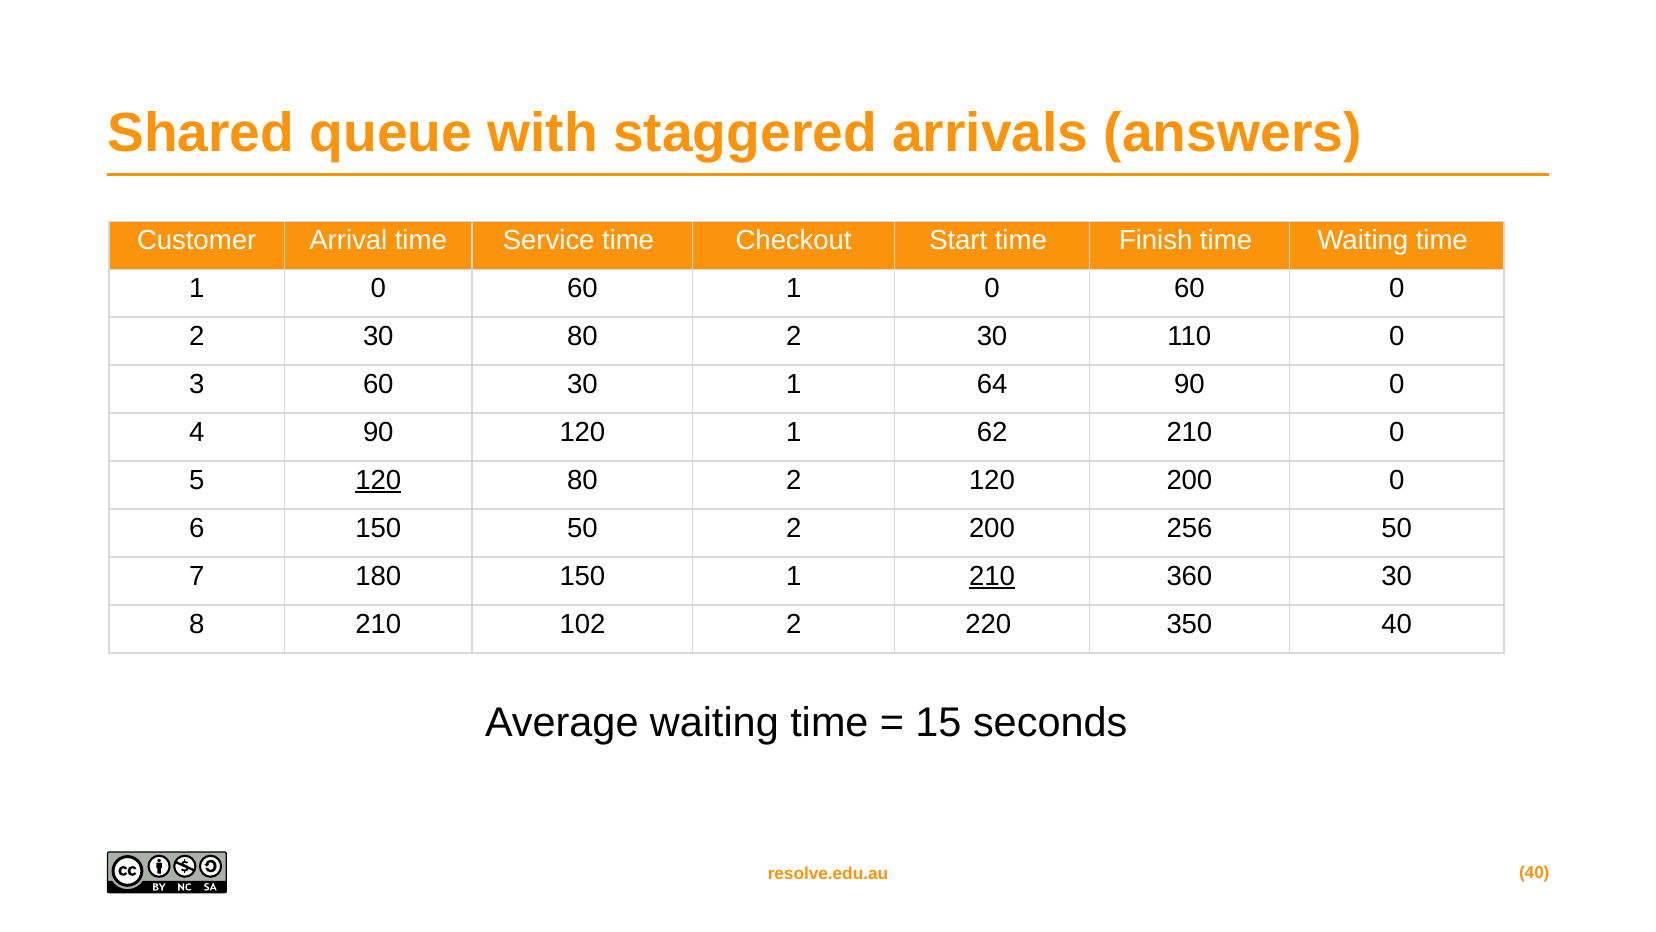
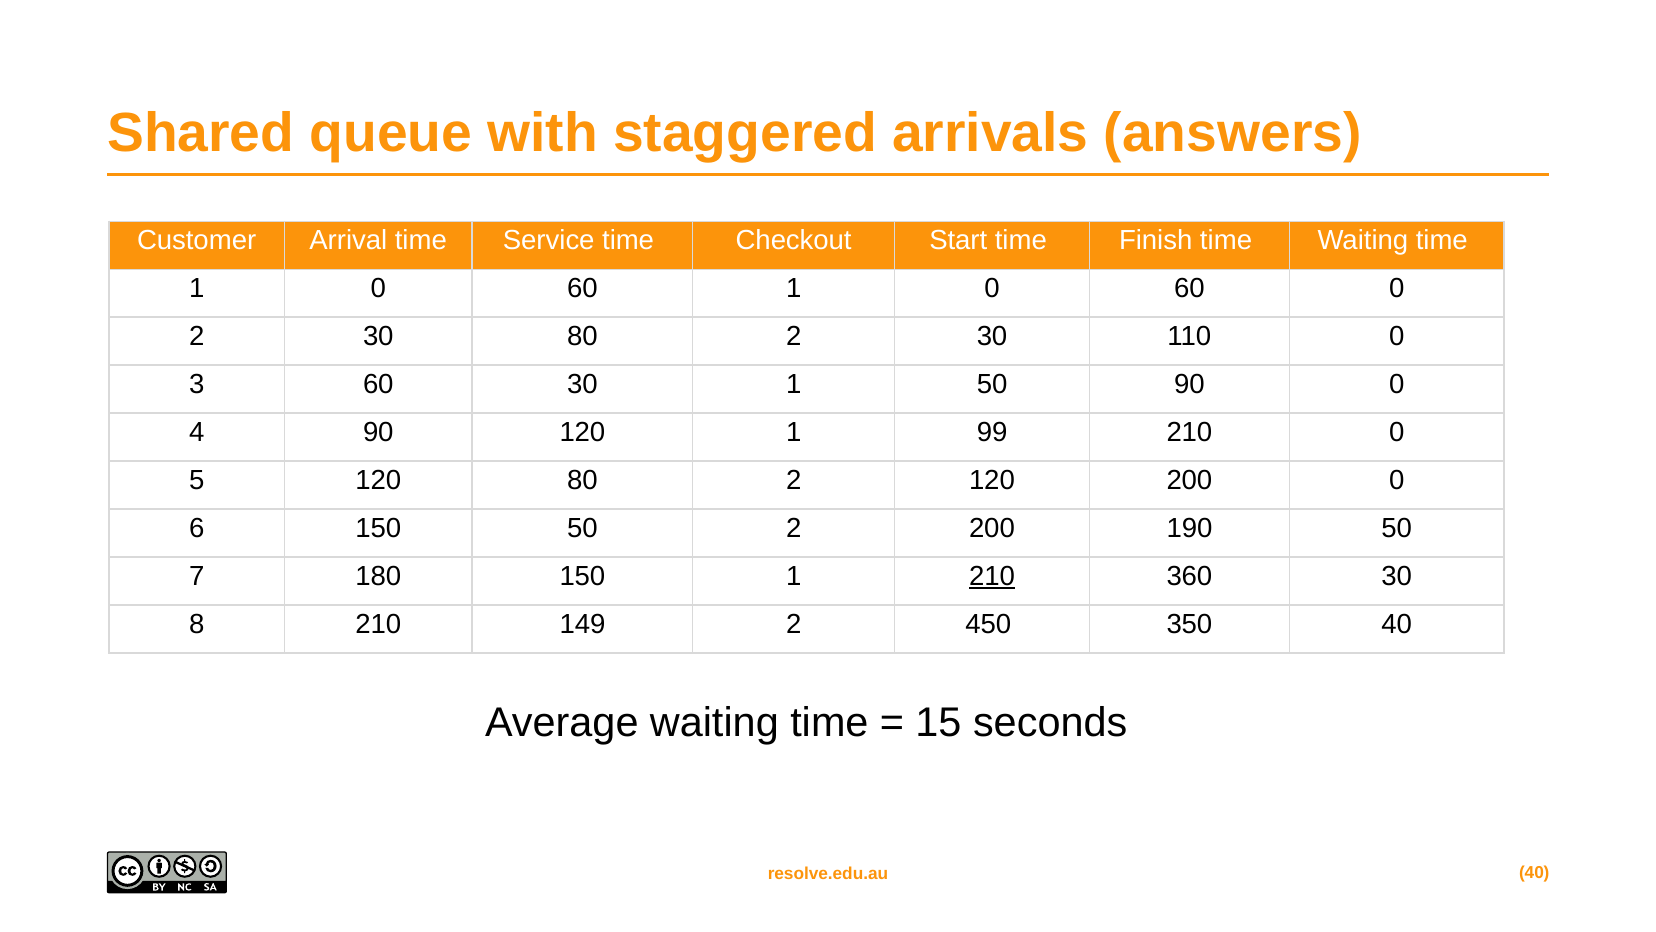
1 64: 64 -> 50 (992, 384)
62: 62 -> 99 (992, 432)
120 underline: present -> none (378, 480)
256: 256 -> 190 (1189, 528)
102: 102 -> 149 (582, 624)
220: 220 -> 450 (988, 624)
